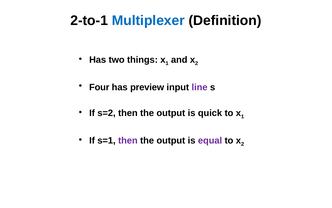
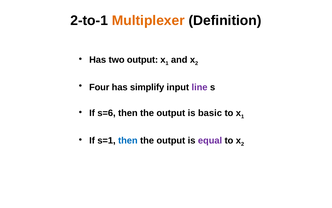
Multiplexer colour: blue -> orange (148, 21)
two things: things -> output (143, 60)
preview: preview -> simplify (147, 87)
s=2: s=2 -> s=6 (106, 113)
quick: quick -> basic (210, 113)
then colour: purple -> blue (128, 140)
